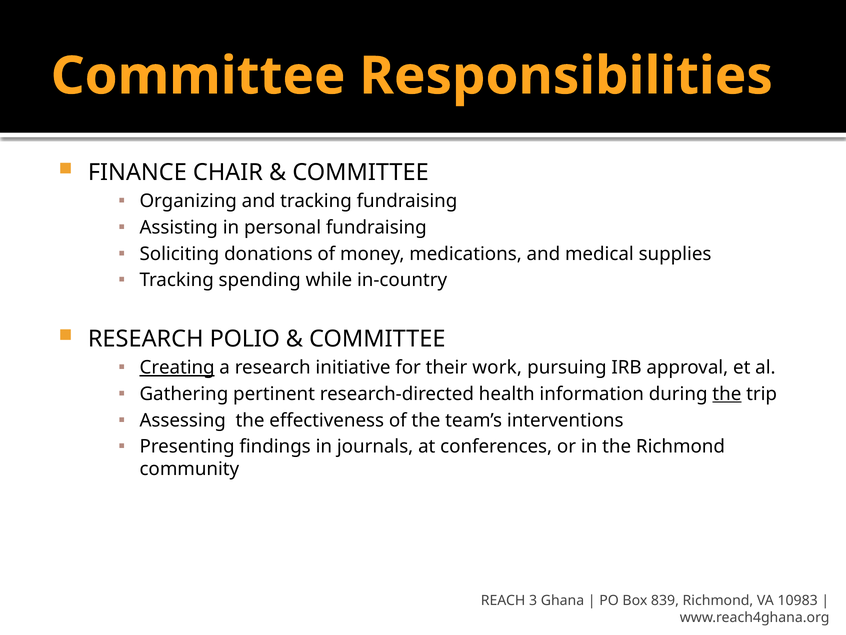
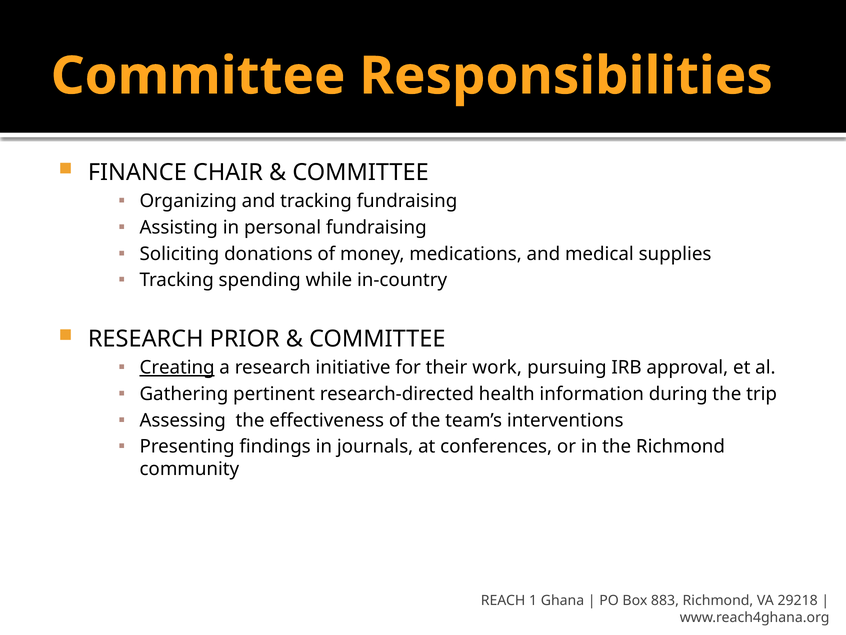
POLIO: POLIO -> PRIOR (245, 339)
the underline: present -> none (727, 394)
3: 3 -> 1 (533, 600)
839: 839 -> 883 (665, 600)
10983: 10983 -> 29218 (798, 600)
